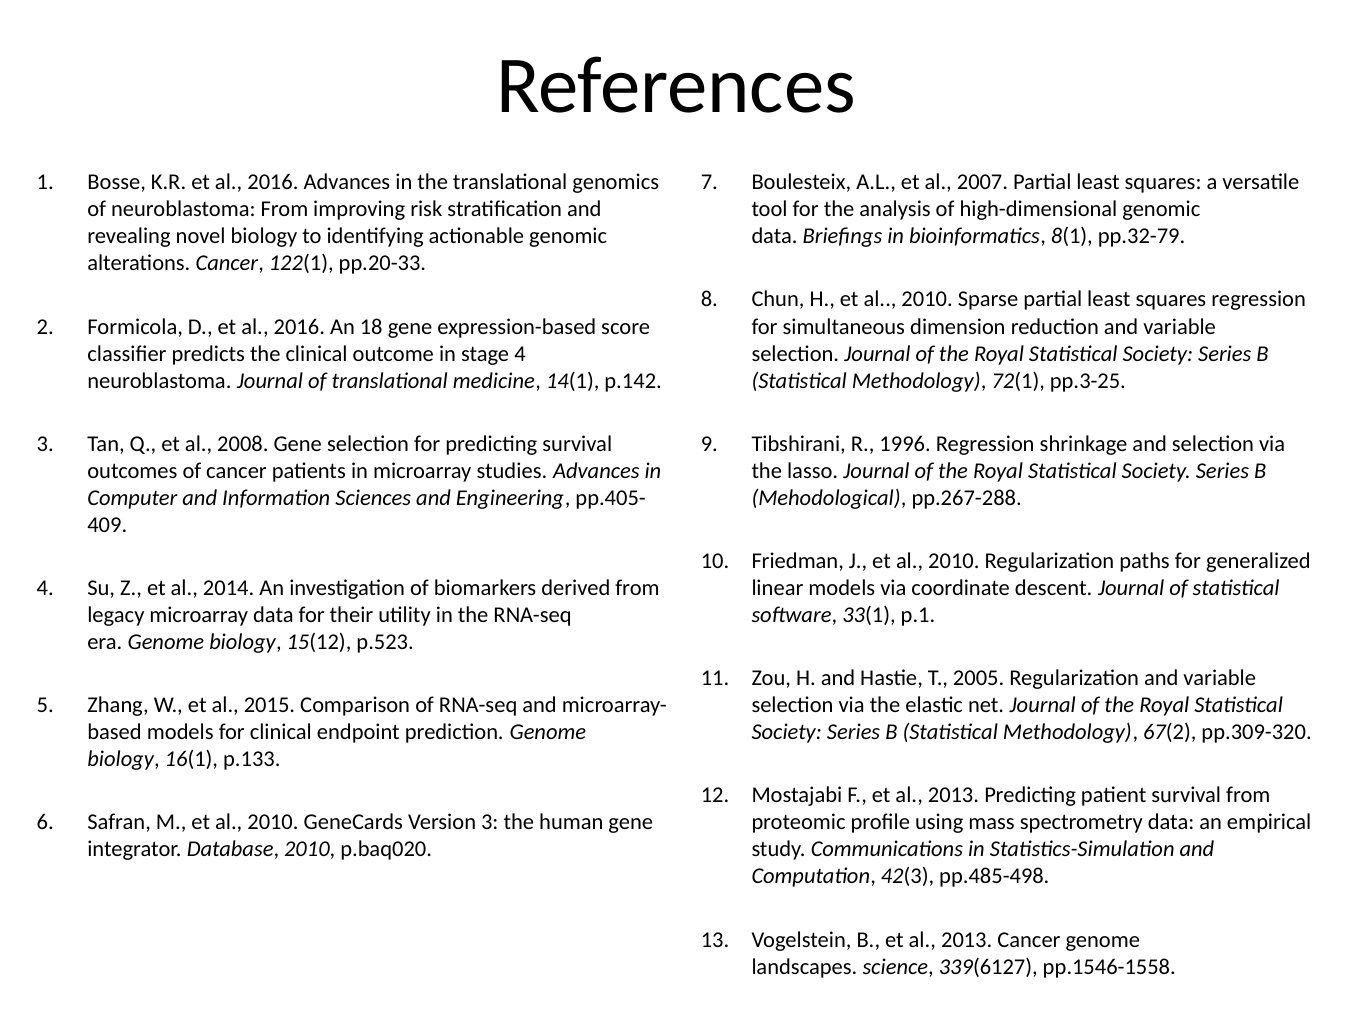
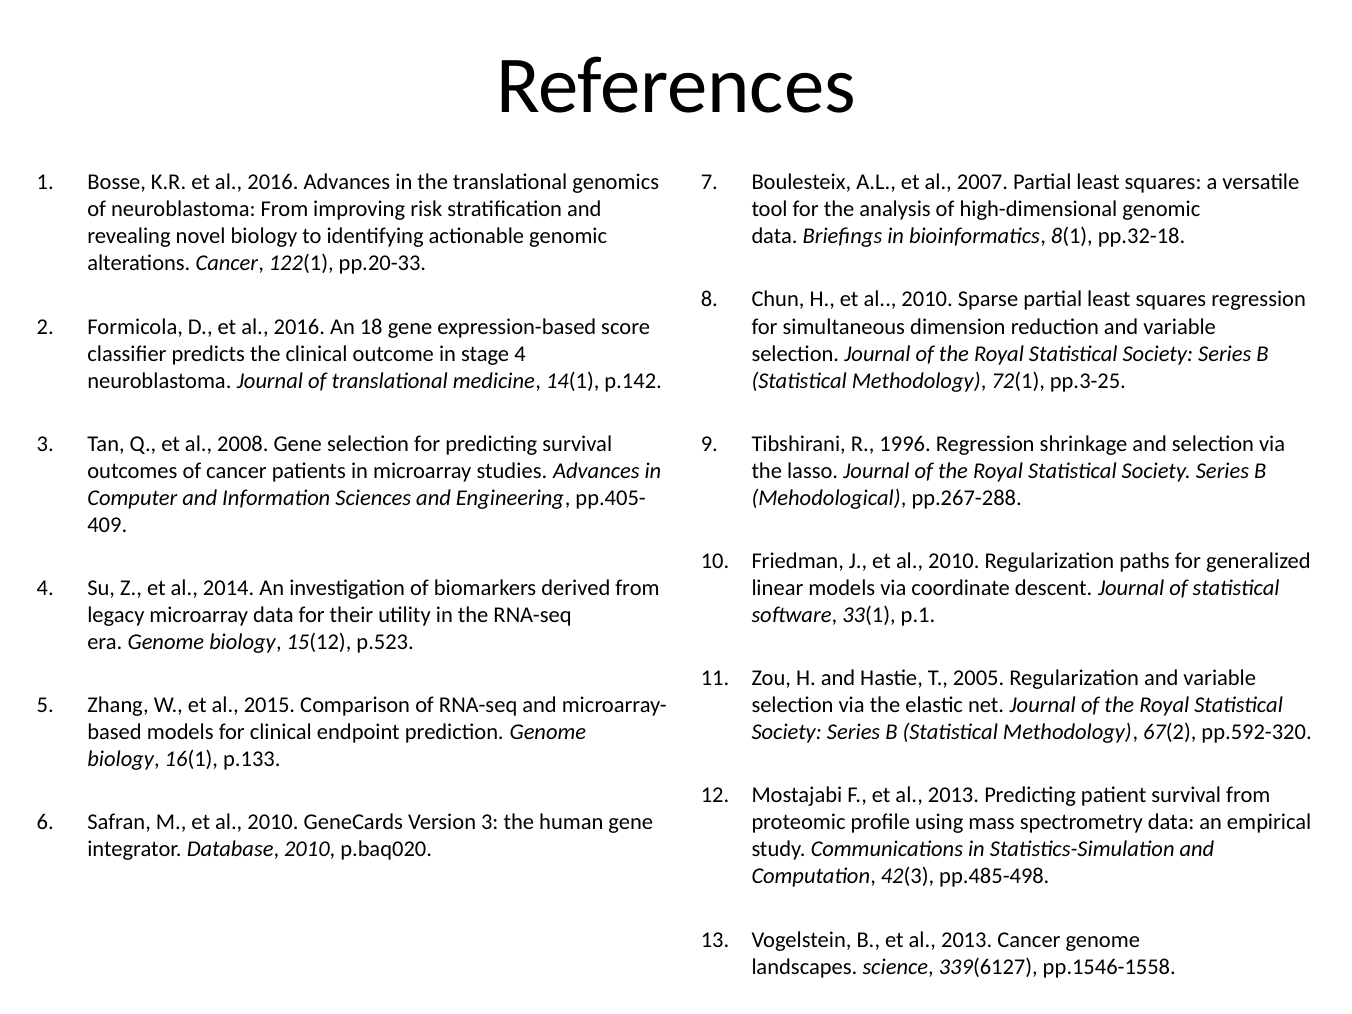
pp.32-79: pp.32-79 -> pp.32-18 (1142, 236)
pp.309-320: pp.309-320 -> pp.592-320 (1257, 732)
